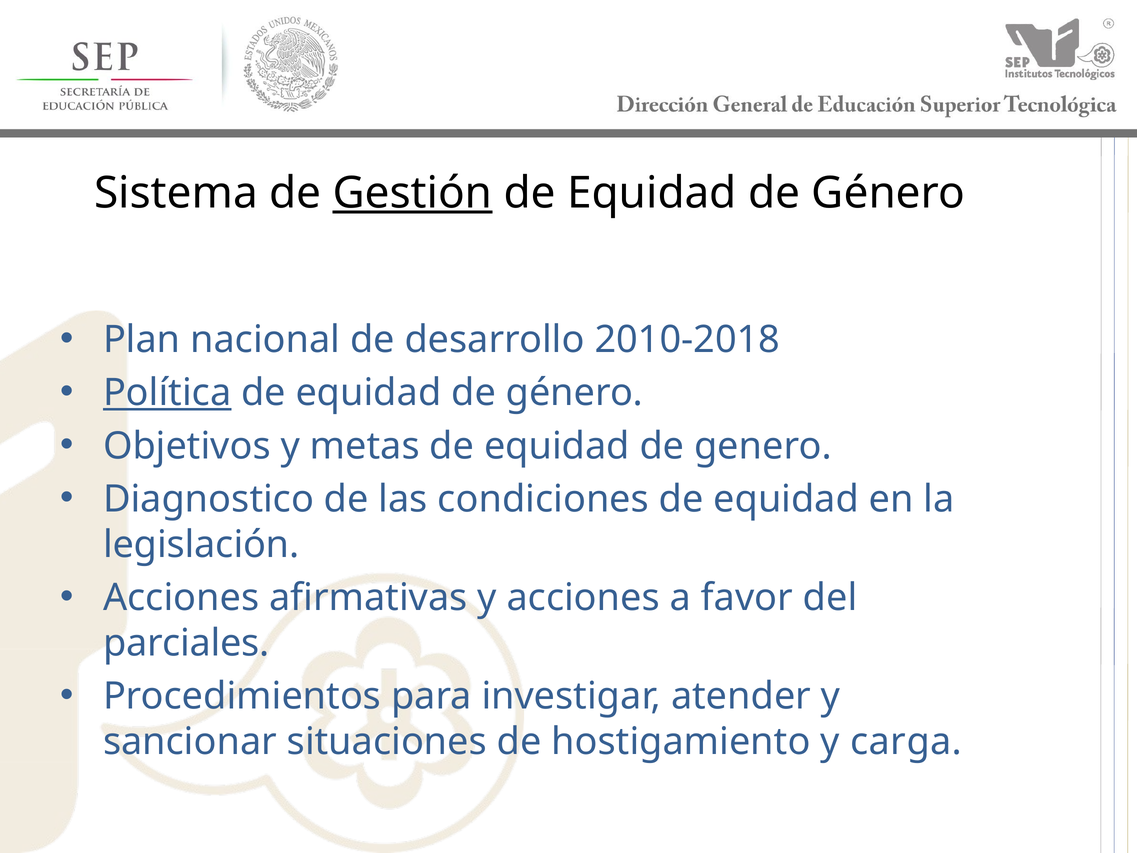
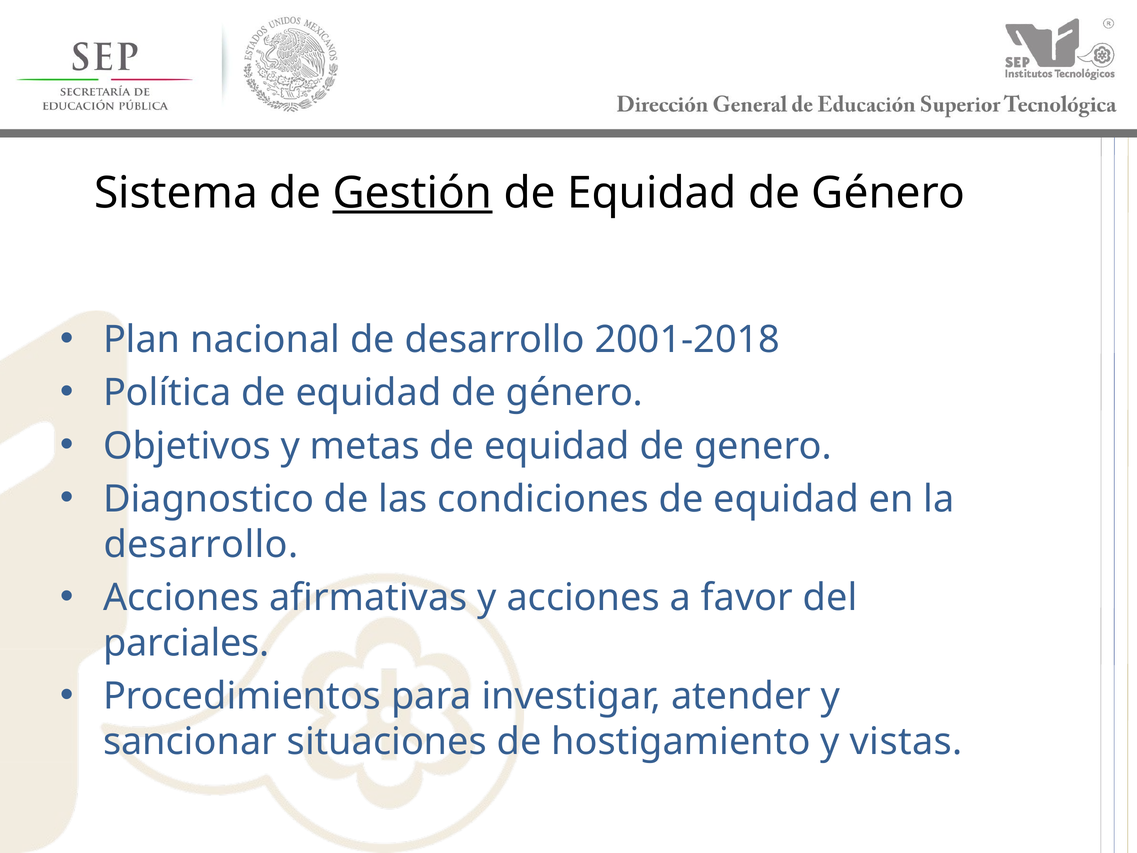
2010-2018: 2010-2018 -> 2001-2018 (687, 340)
Política underline: present -> none (167, 393)
legislación: legislación -> desarrollo (201, 544)
carga: carga -> vistas (906, 741)
